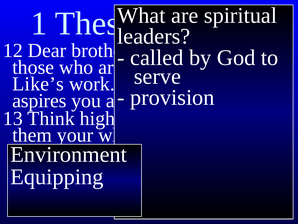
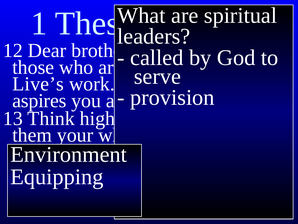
Like’s: Like’s -> Live’s (38, 84)
